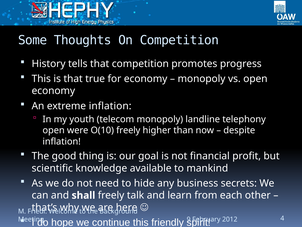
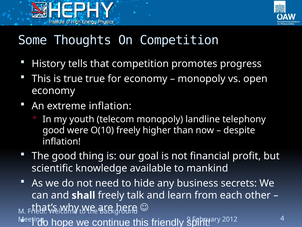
is that: that -> true (73, 79)
open: open -> good (54, 130)
